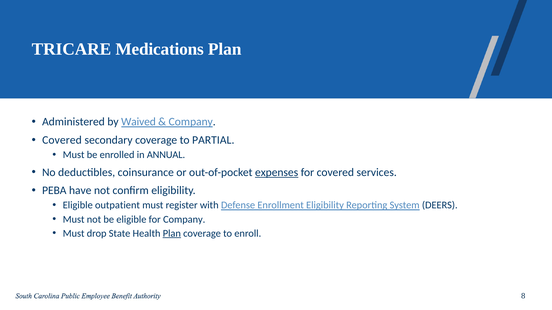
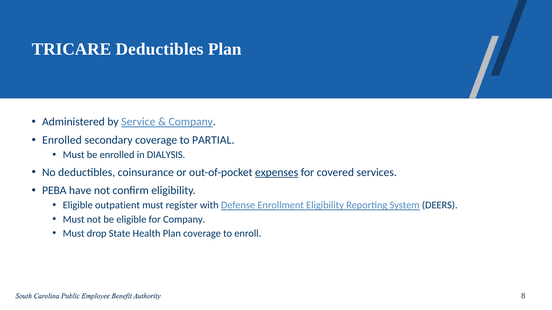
TRICARE Medications: Medications -> Deductibles (159, 49)
Waived: Waived -> Service (138, 122)
Covered: Covered -> Enrolled (62, 140)
ANNUAL: ANNUAL -> DIALYSIS (166, 155)
Plan underline: present -> none (172, 234)
